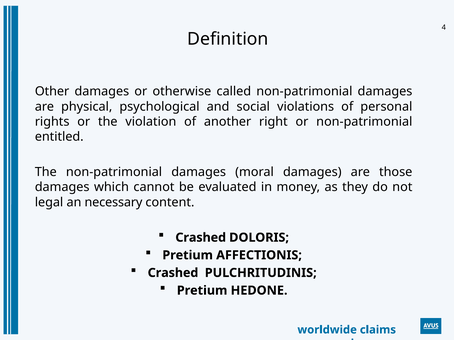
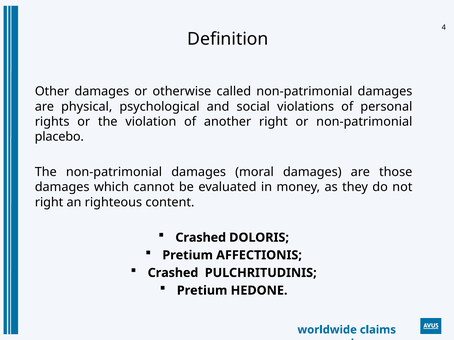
entitled: entitled -> placebo (59, 137)
legal: legal -> right (49, 203)
necessary: necessary -> righteous (113, 203)
